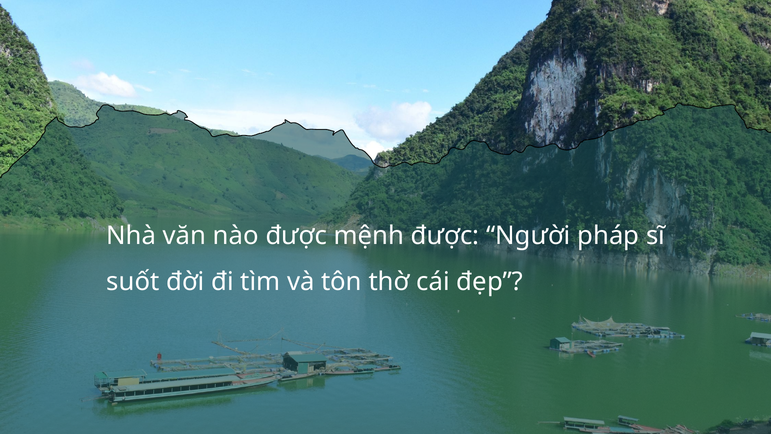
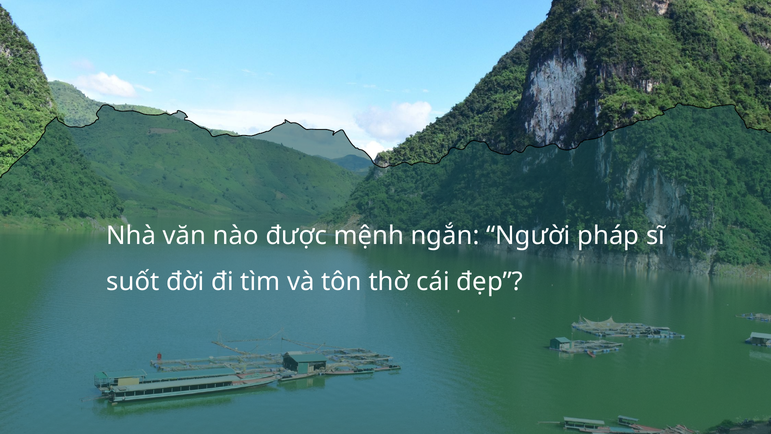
mệnh được: được -> ngắn (445, 235)
